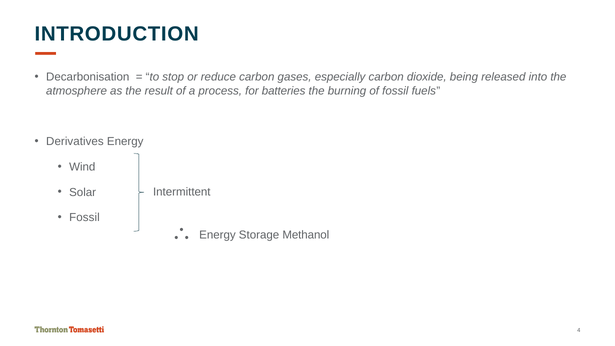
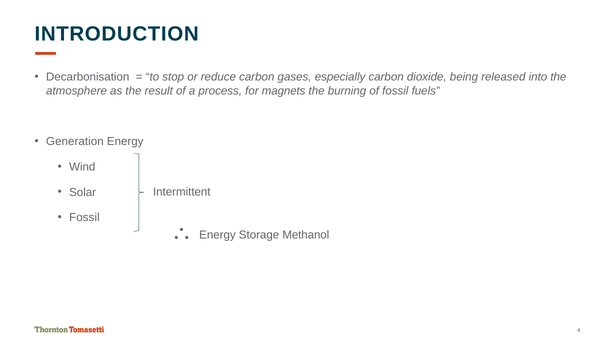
batteries: batteries -> magnets (284, 91)
Derivatives: Derivatives -> Generation (75, 141)
